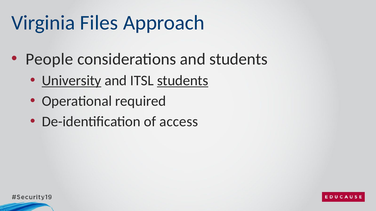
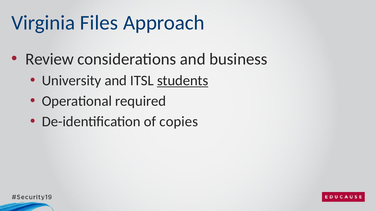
People: People -> Review (50, 59)
and students: students -> business (238, 59)
University underline: present -> none (72, 81)
access: access -> copies (179, 122)
